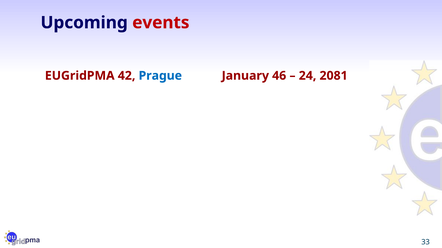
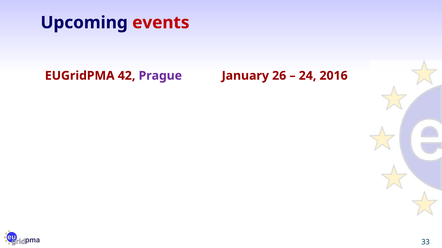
Prague colour: blue -> purple (160, 76)
46: 46 -> 26 (279, 76)
2081: 2081 -> 2016 (334, 76)
